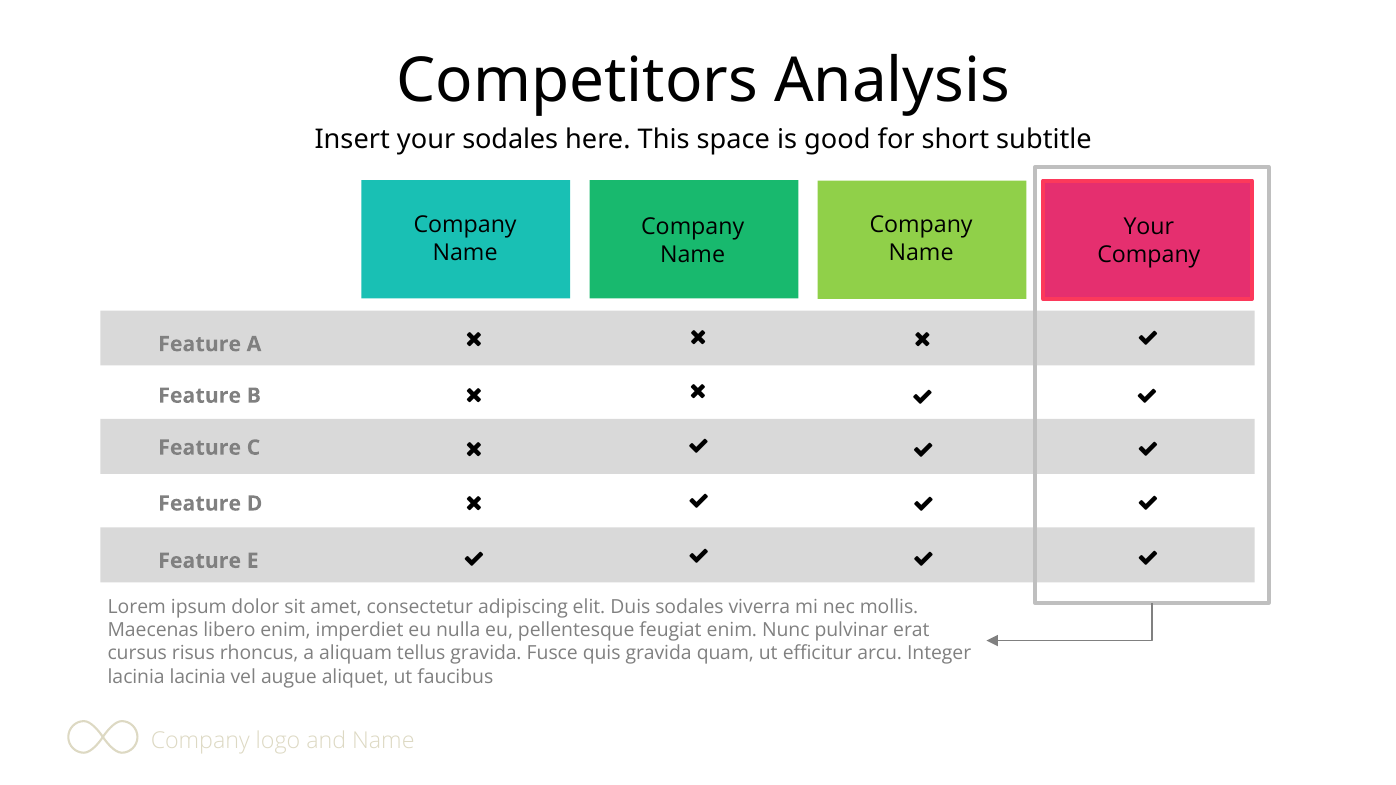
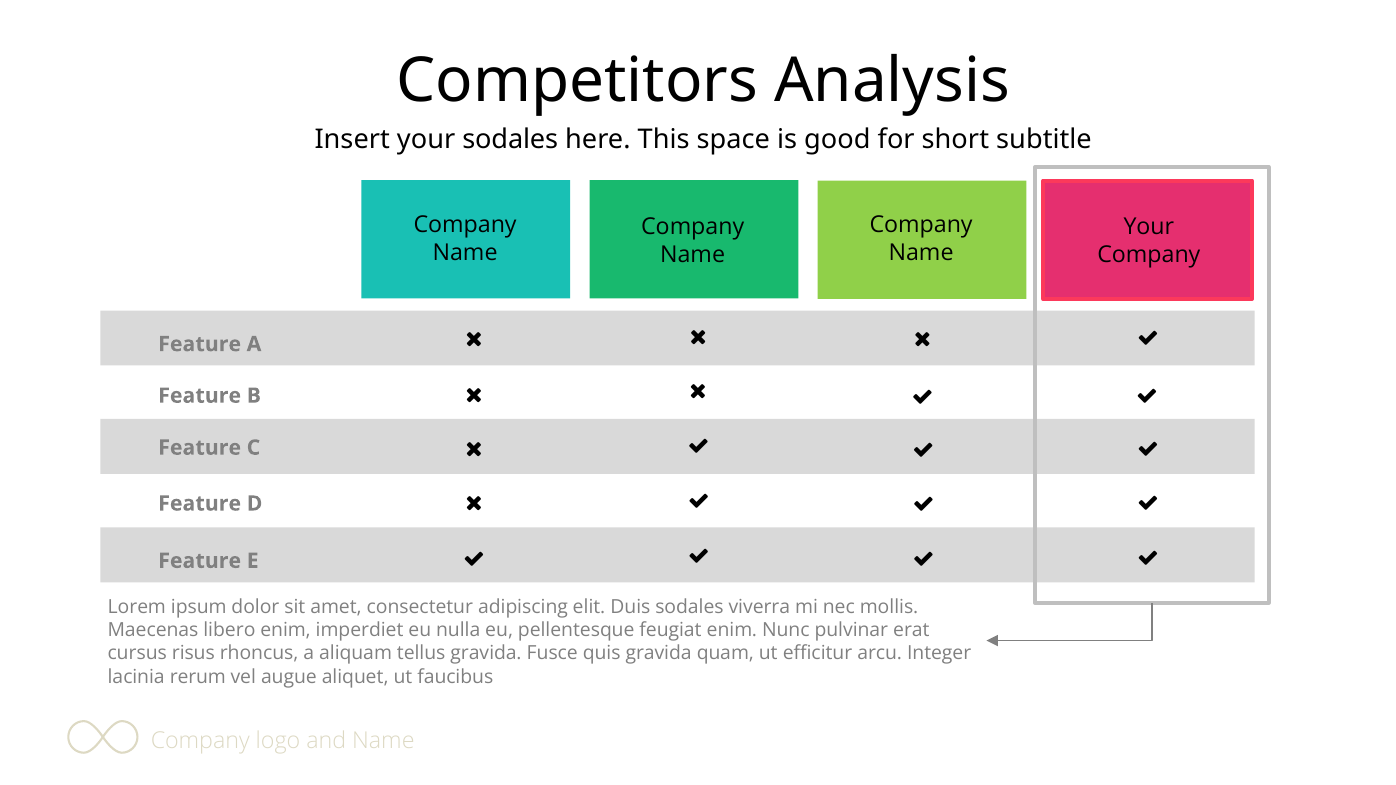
lacinia lacinia: lacinia -> rerum (198, 677)
